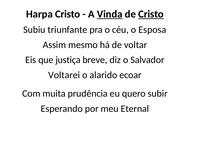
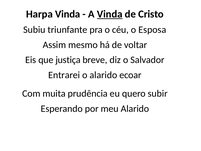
Harpa Cristo: Cristo -> Vinda (68, 14)
Cristo underline: present -> none (151, 14)
Voltarei: Voltarei -> Entrarei (64, 75)
meu Eternal: Eternal -> Alarido (135, 108)
